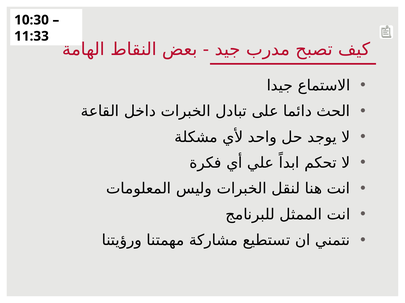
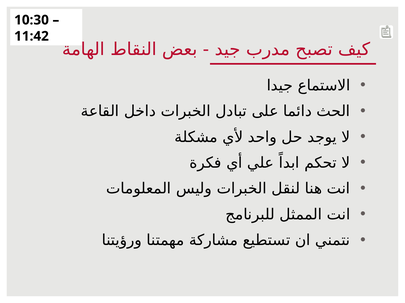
11:33: 11:33 -> 11:42 (32, 36)
